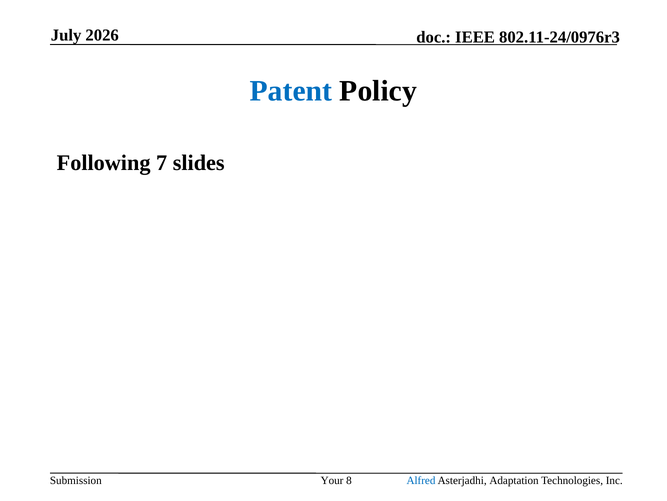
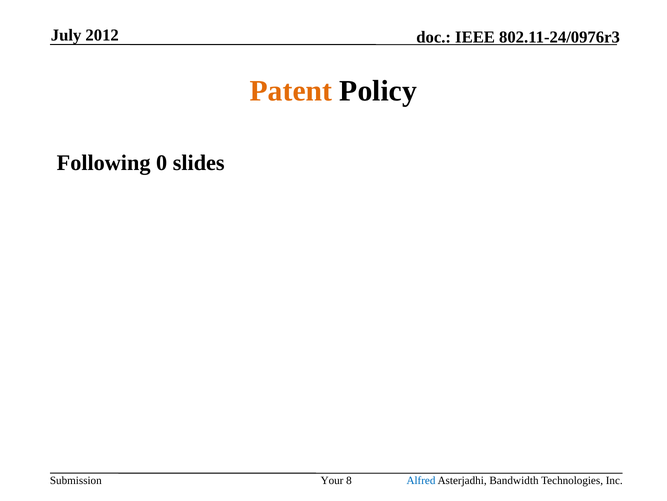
2026: 2026 -> 2012 (102, 35)
Patent colour: blue -> orange (291, 91)
7: 7 -> 0 (162, 163)
Adaptation: Adaptation -> Bandwidth (514, 480)
